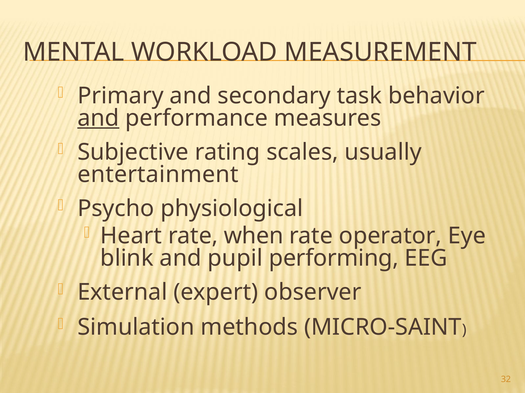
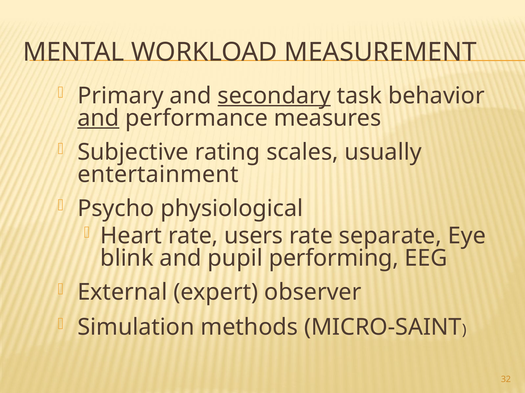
secondary underline: none -> present (274, 96)
when: when -> users (254, 236)
operator: operator -> separate (390, 236)
